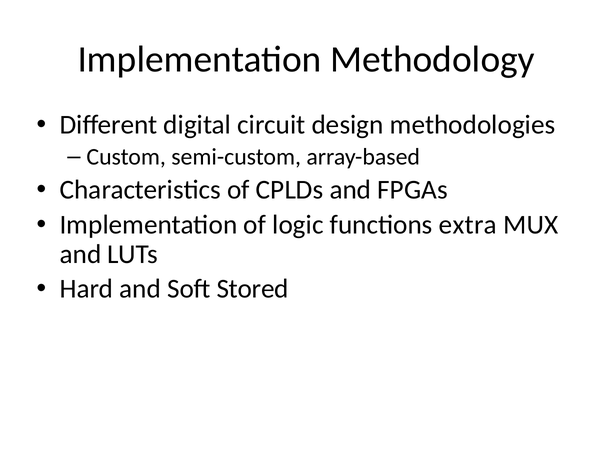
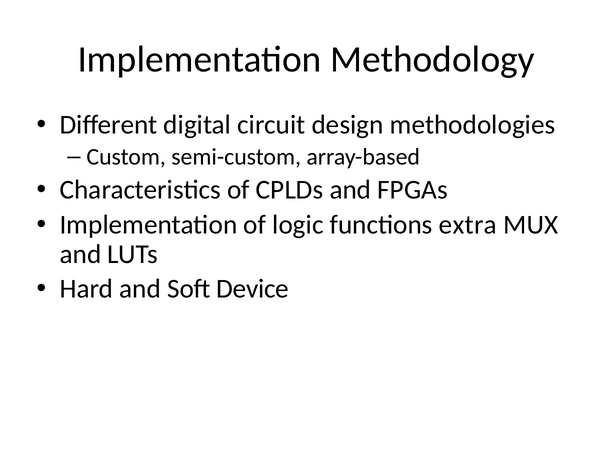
Stored: Stored -> Device (253, 289)
